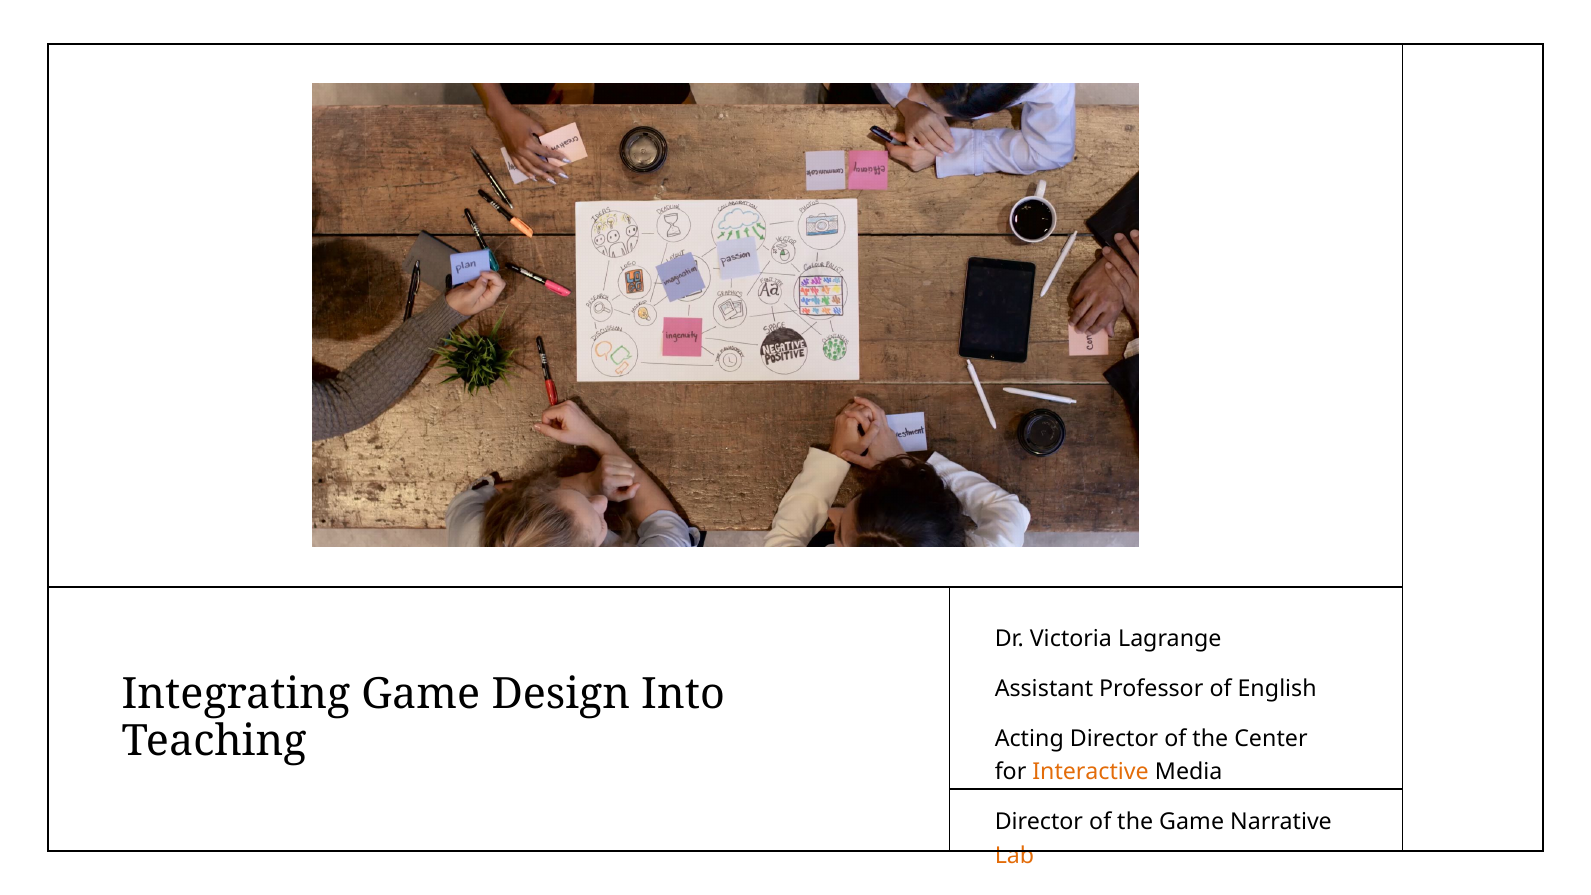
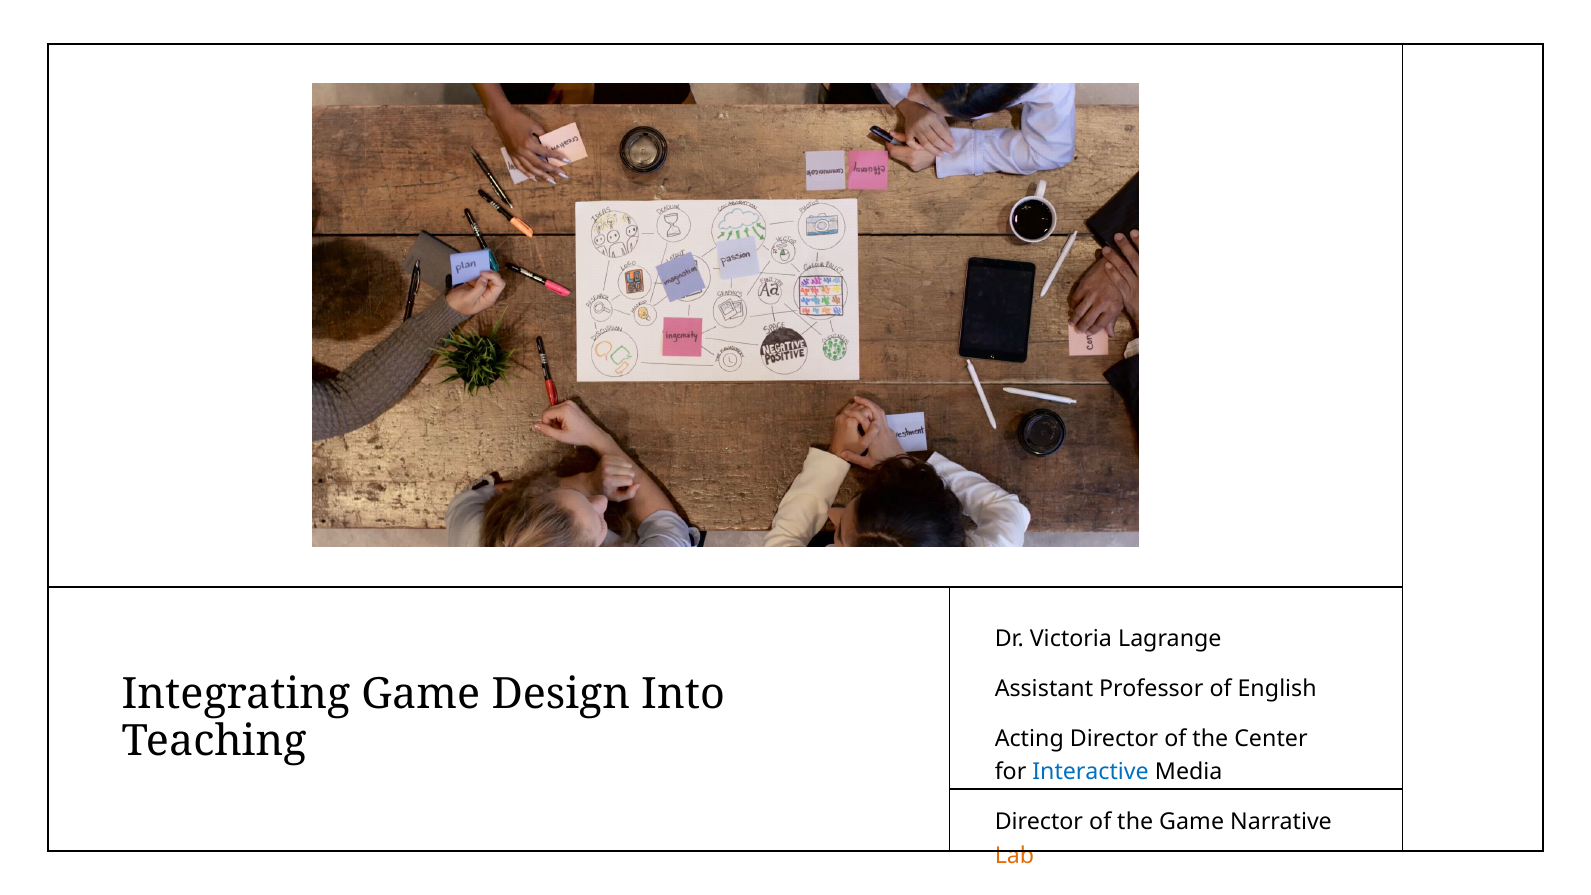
Interactive colour: orange -> blue (1091, 772)
